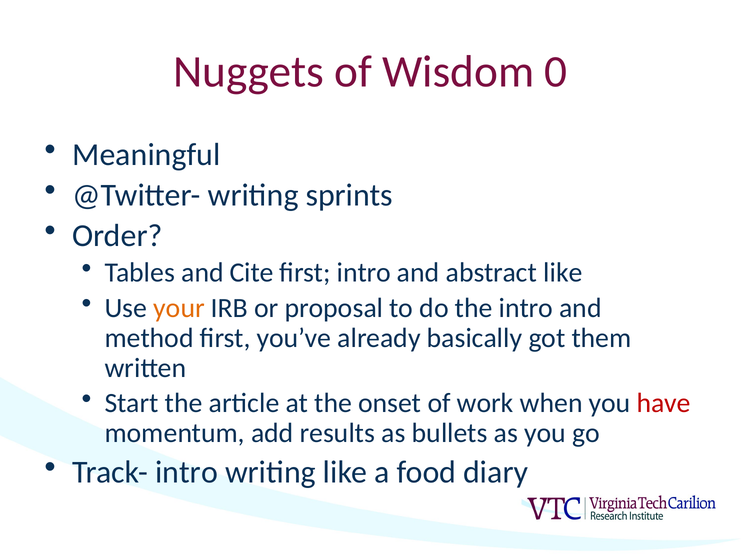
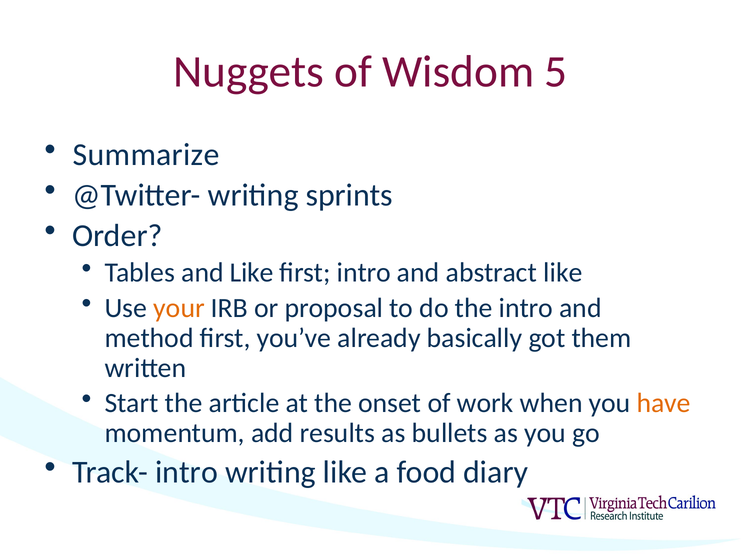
0: 0 -> 5 (556, 72)
Meaningful: Meaningful -> Summarize (146, 155)
and Cite: Cite -> Like (252, 272)
have colour: red -> orange (664, 403)
